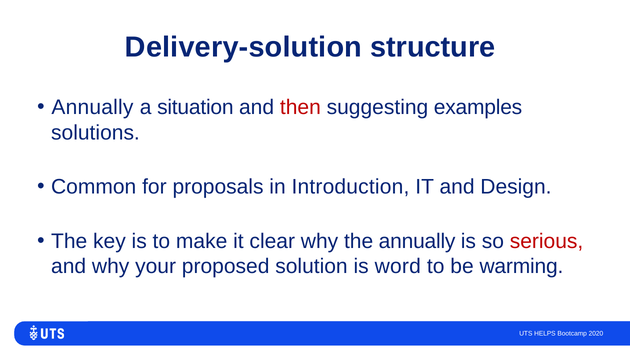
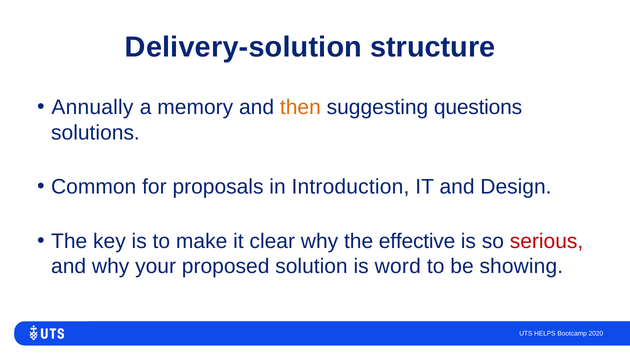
situation: situation -> memory (195, 107)
then colour: red -> orange (300, 107)
examples: examples -> questions (478, 107)
the annually: annually -> effective (417, 241)
warming: warming -> showing (521, 266)
